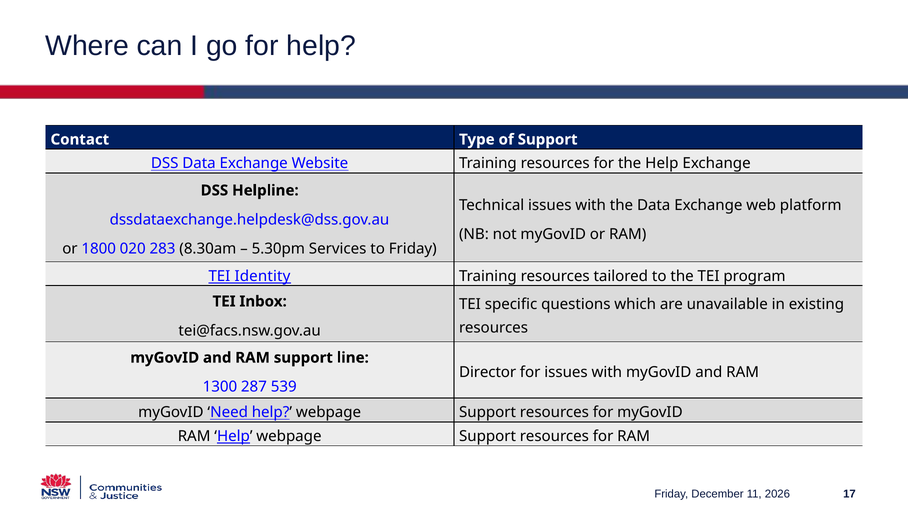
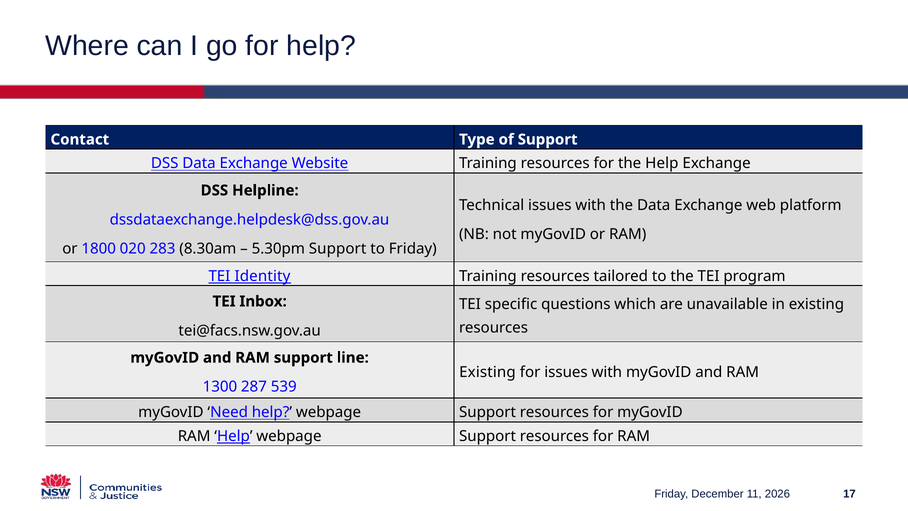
5.30pm Services: Services -> Support (338, 249)
Director: Director -> Existing (487, 372)
